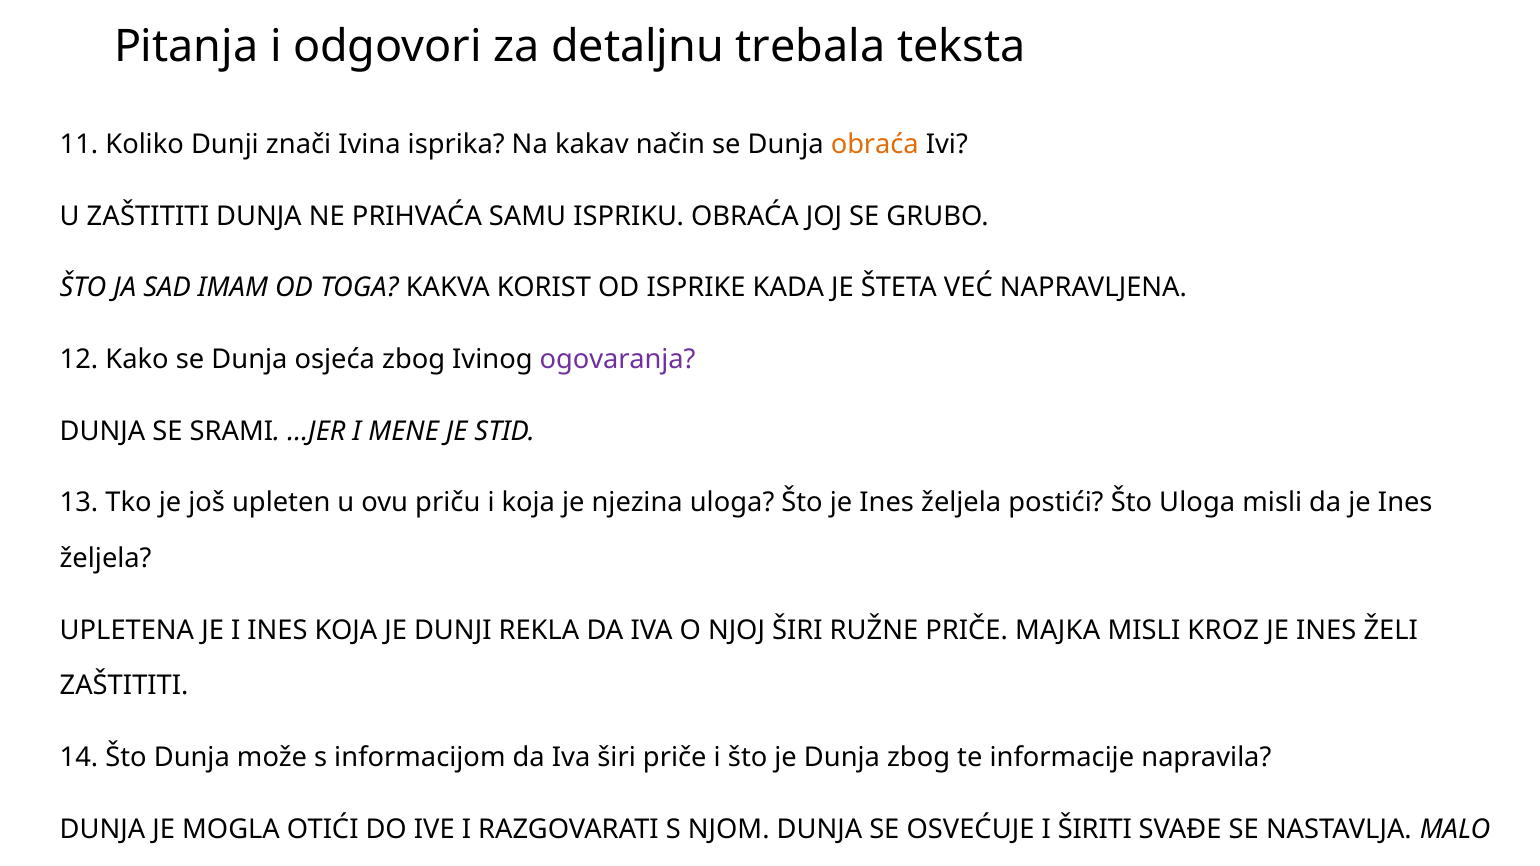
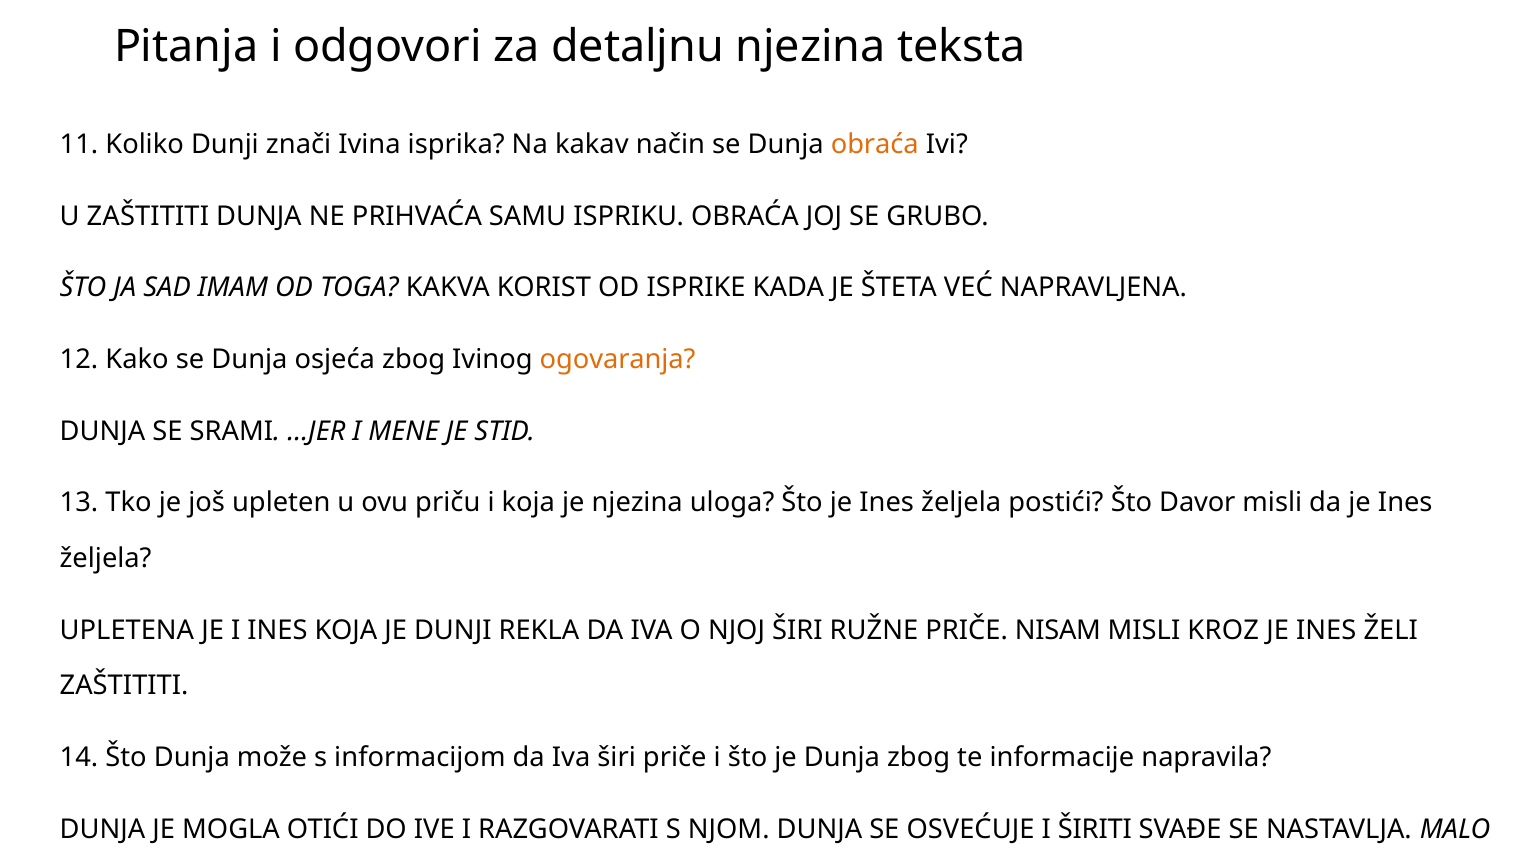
detaljnu trebala: trebala -> njezina (811, 47)
ogovaranja colour: purple -> orange (618, 360)
Što Uloga: Uloga -> Davor (1197, 503)
MAJKA: MAJKA -> NISAM (1058, 630)
